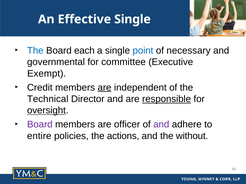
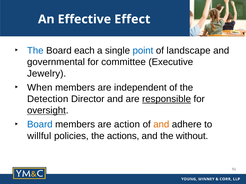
Effective Single: Single -> Effect (132, 19)
necessary: necessary -> landscape (189, 51)
Exempt: Exempt -> Jewelry (47, 74)
Credit: Credit -> When (40, 88)
are underline: present -> none (105, 88)
Technical: Technical -> Detection (48, 99)
Board colour: purple -> blue (40, 125)
officer: officer -> action (127, 125)
and colour: purple -> orange (161, 125)
entire: entire -> willful (39, 136)
